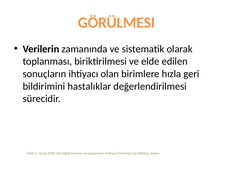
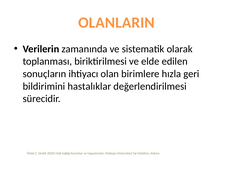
GÖRÜLMESI: GÖRÜLMESI -> OLANLARIN (116, 23)
